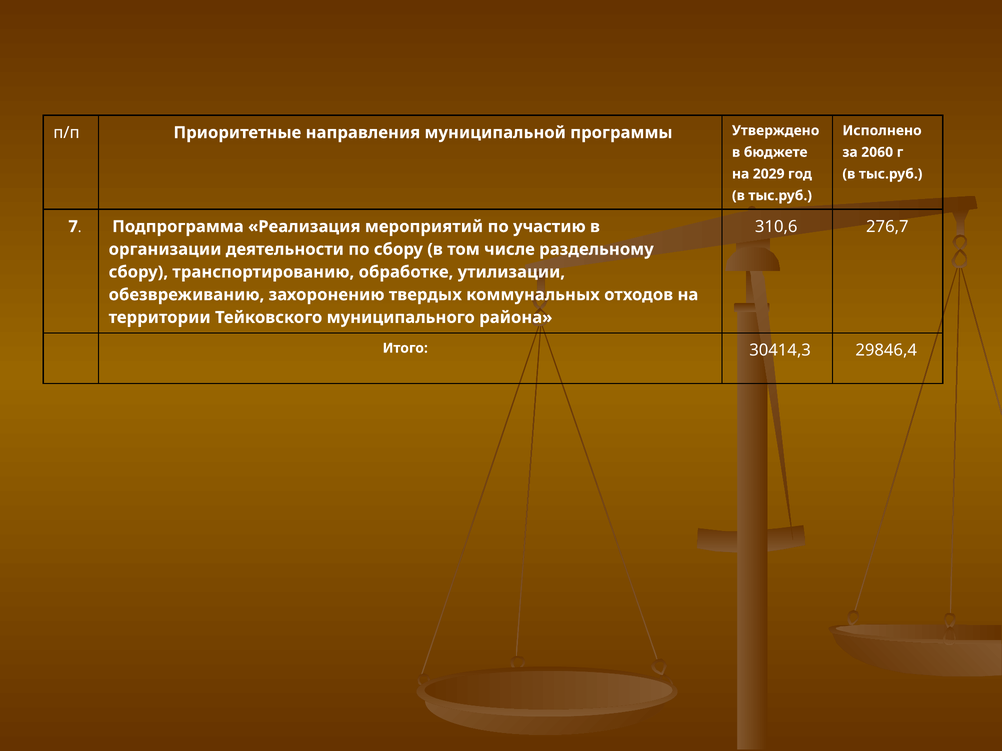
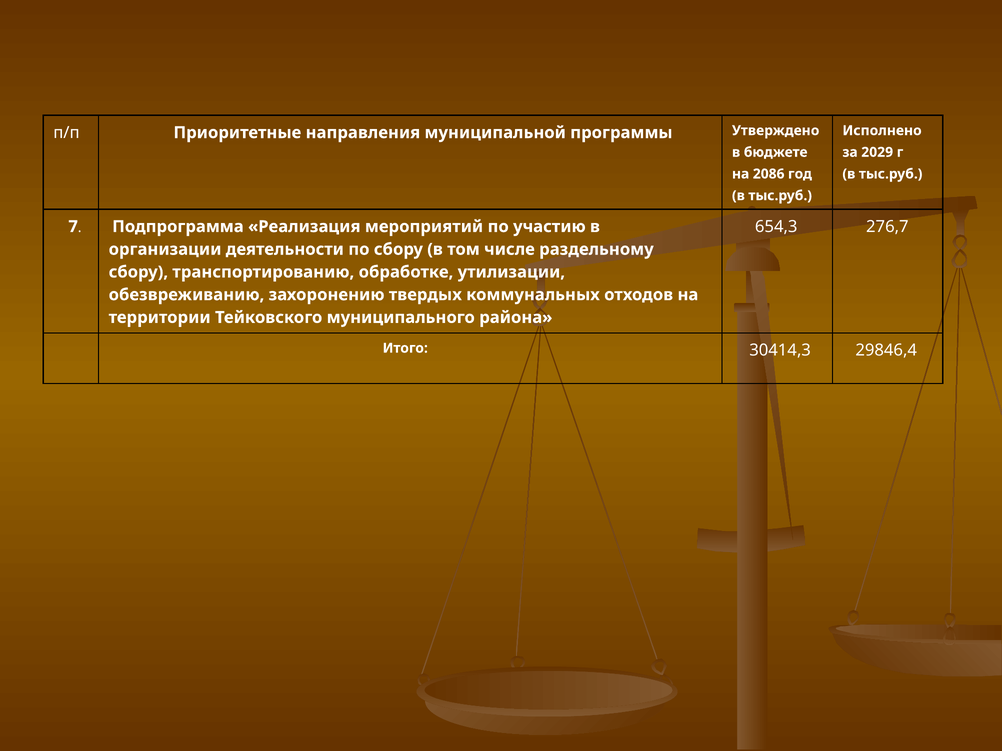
2060: 2060 -> 2029 (877, 152)
2029: 2029 -> 2086 (769, 174)
310,6: 310,6 -> 654,3 (776, 227)
